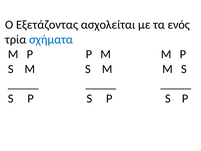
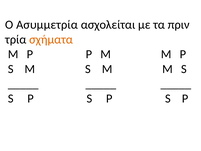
Εξετάζοντας: Εξετάζοντας -> Ασυμμετρία (47, 25)
ενός: ενός -> πριν (179, 25)
σχήματα colour: blue -> orange (51, 39)
